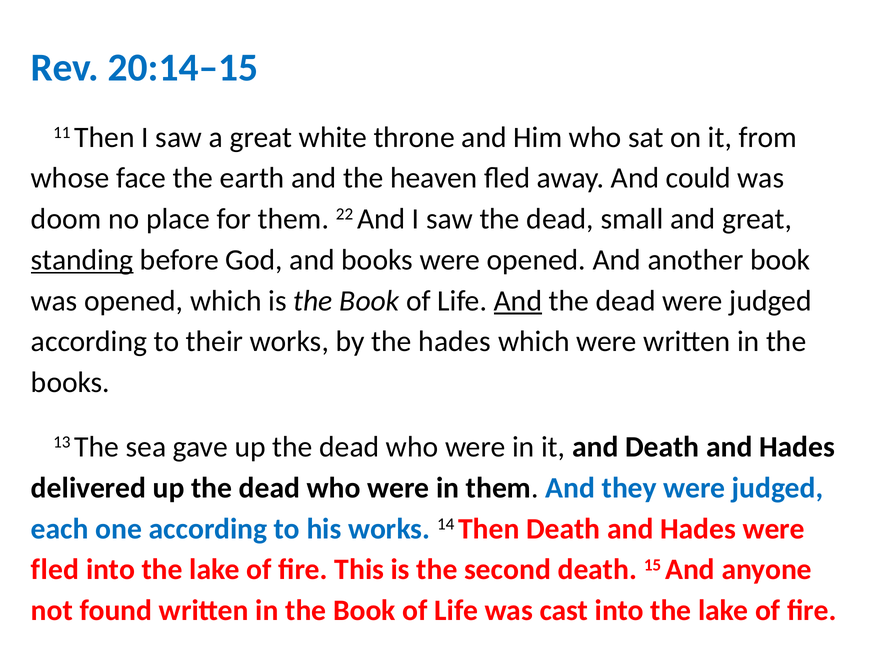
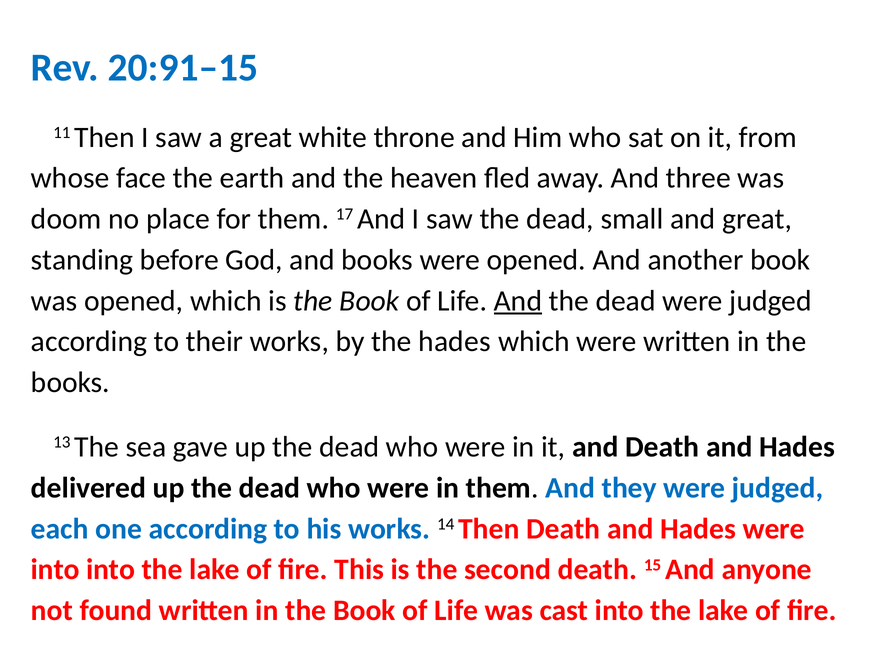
20:14–15: 20:14–15 -> 20:91–15 (183, 68)
could: could -> three (698, 178)
22: 22 -> 17 (345, 214)
standing underline: present -> none (82, 260)
fled: fled -> into (55, 569)
